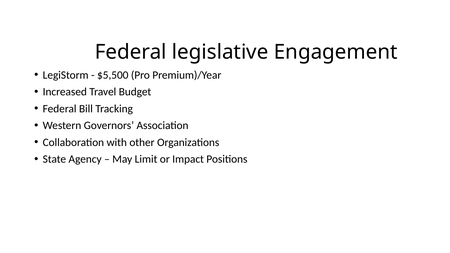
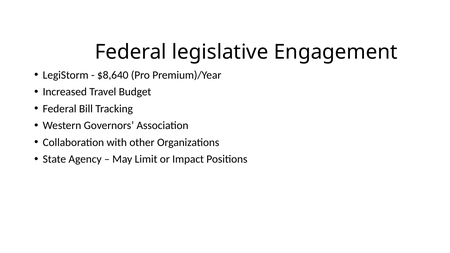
$5,500: $5,500 -> $8,640 (113, 75)
